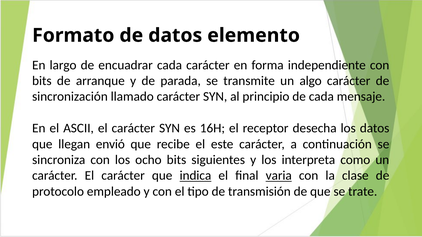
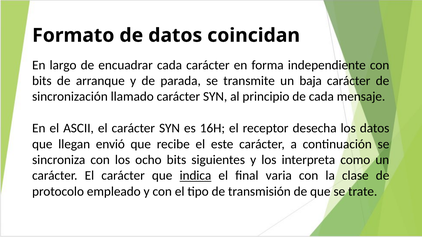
elemento: elemento -> coincidan (254, 35)
algo: algo -> baja (311, 81)
varia underline: present -> none (279, 176)
